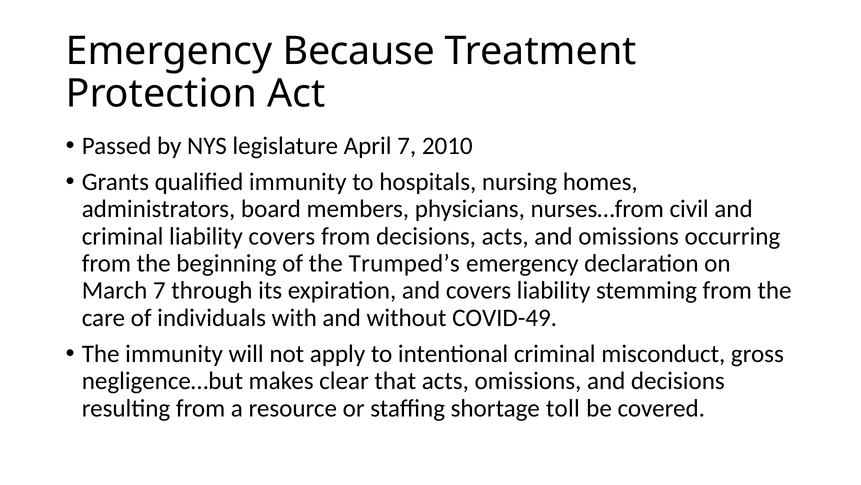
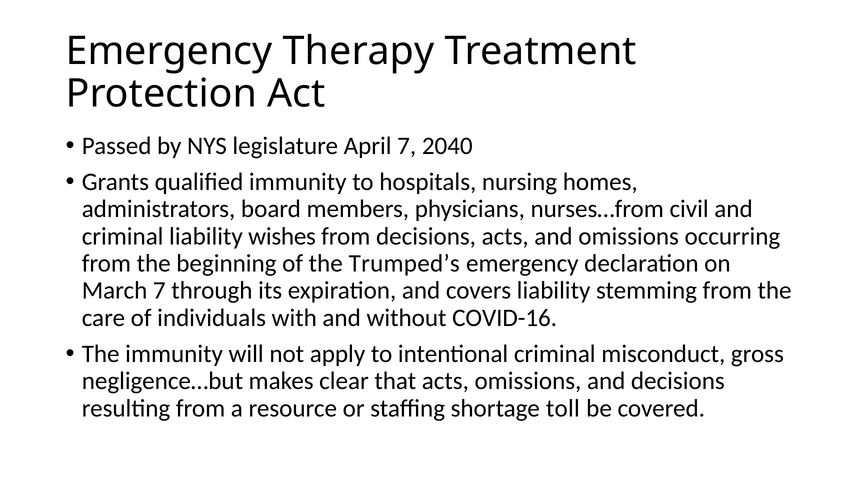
Because: Because -> Therapy (359, 51)
2010: 2010 -> 2040 (447, 146)
liability covers: covers -> wishes (282, 236)
COVID-49: COVID-49 -> COVID-16 (505, 317)
